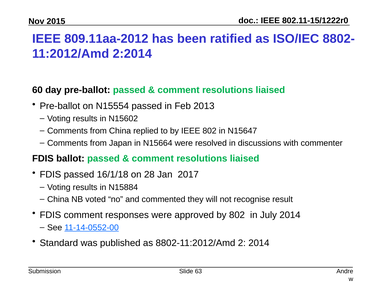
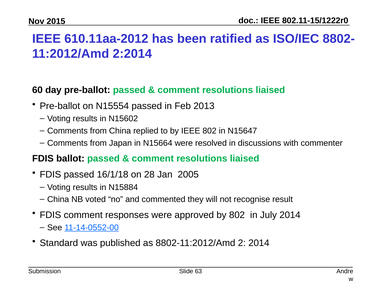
809.11aa-2012: 809.11aa-2012 -> 610.11aa-2012 (106, 39)
2017: 2017 -> 2005 (188, 175)
